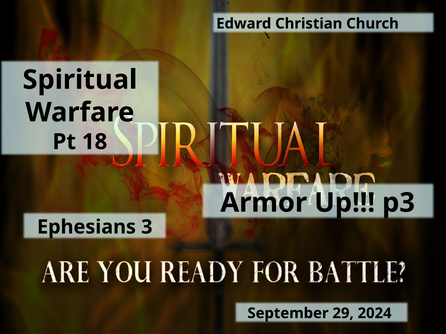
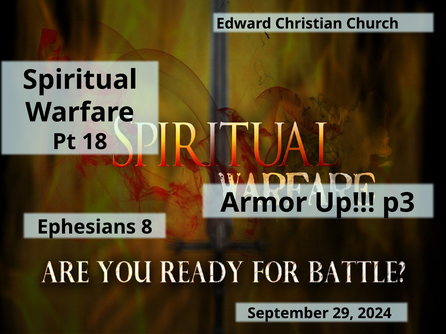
3: 3 -> 8 (147, 227)
